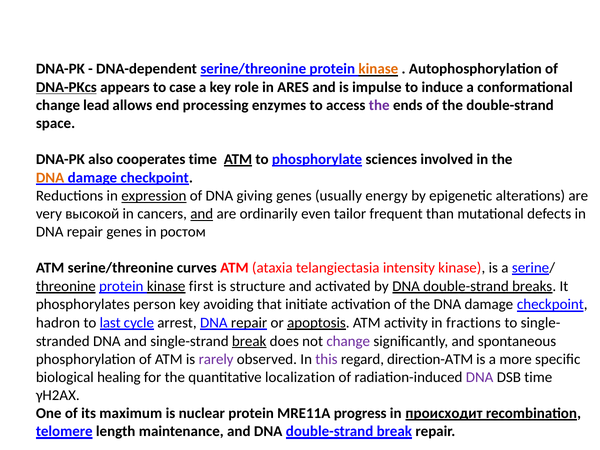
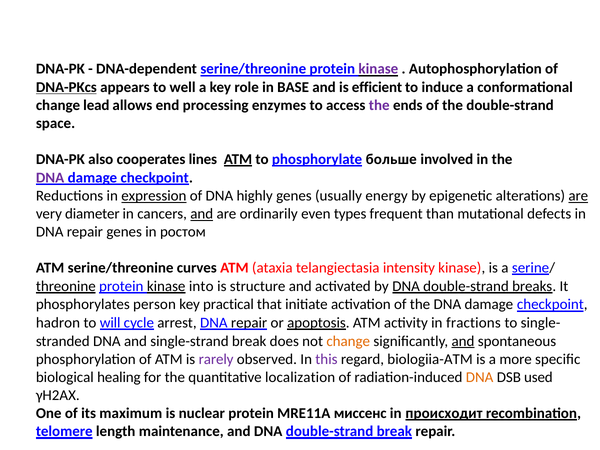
kinase colour: orange -> purple (378, 69)
case: case -> well (183, 87)
ARES: ARES -> BASE (293, 87)
impulse: impulse -> efficient (377, 87)
cooperates time: time -> lines (203, 159)
sciences: sciences -> больше (391, 159)
DNA colour: orange -> purple (50, 178)
giving: giving -> highly (255, 196)
are underline: none -> present (578, 196)
высокой: высокой -> diameter (92, 214)
tailor: tailor -> types (350, 214)
first: first -> into (201, 286)
avoiding: avoiding -> practical (228, 305)
last: last -> will (110, 323)
break underline: present -> none (249, 341)
change colour: purple -> orange (348, 341)
and underline: none -> present (463, 341)
direction-ATM: direction-ATM -> biologiia-ATM (430, 359)
DNA colour: purple -> orange (480, 377)
DSB time: time -> used (538, 377)
progress: progress -> миссенс (360, 413)
